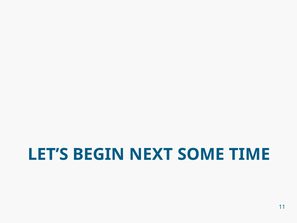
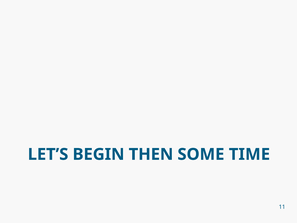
NEXT: NEXT -> THEN (151, 154)
